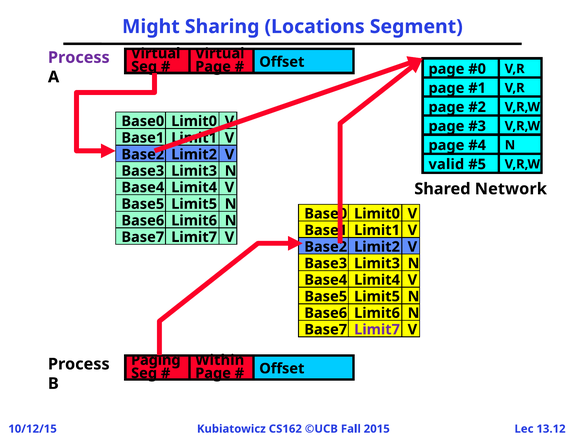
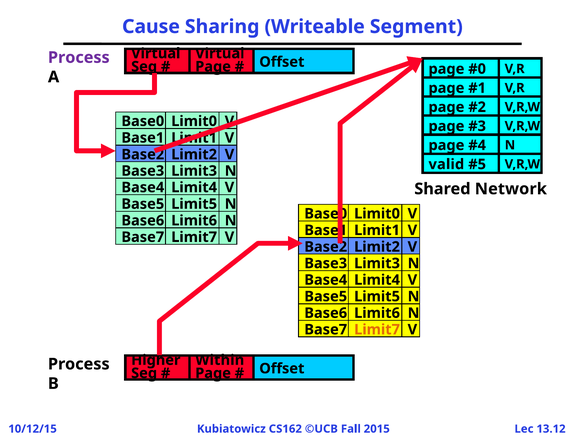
Might: Might -> Cause (151, 27)
Locations: Locations -> Writeable (315, 27)
Limit7 colour: purple -> orange (377, 330)
Paging: Paging -> Higher (156, 361)
